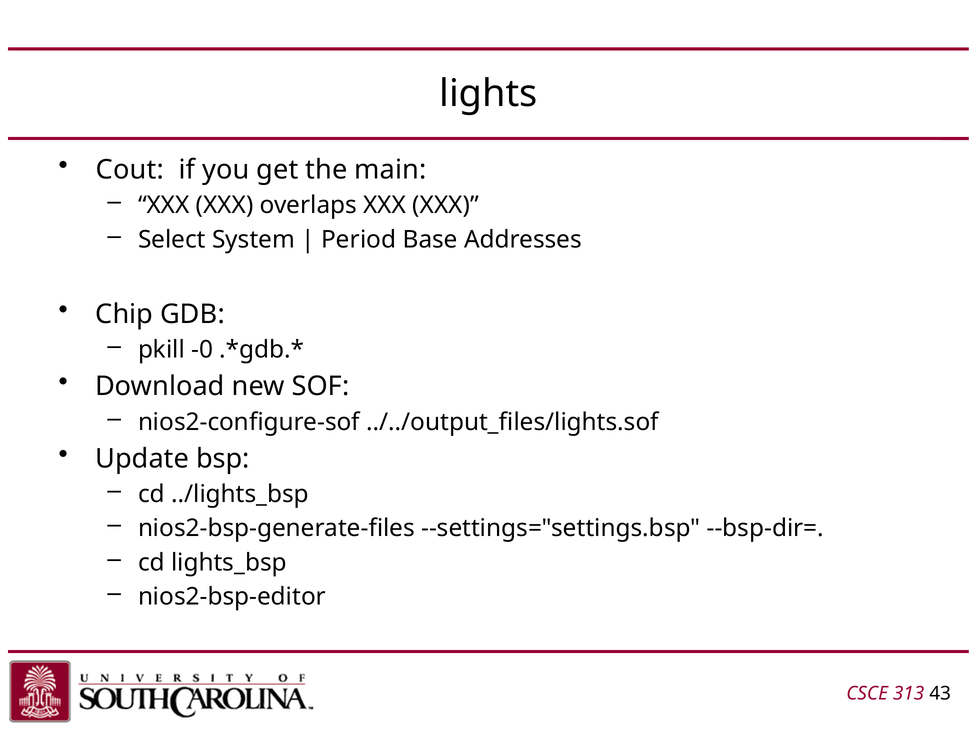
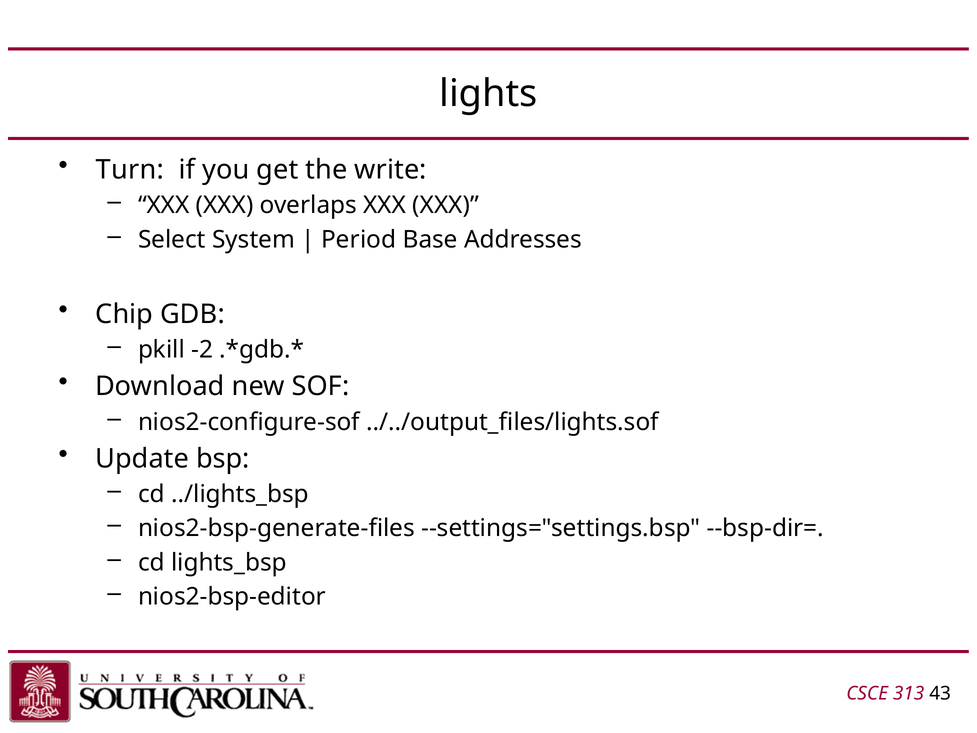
Cout: Cout -> Turn (130, 170)
main: main -> write (391, 170)
-0: -0 -> -2 (202, 350)
